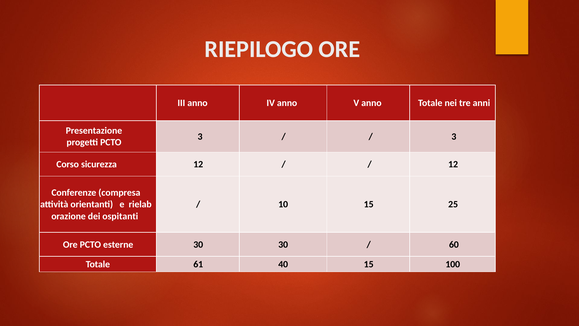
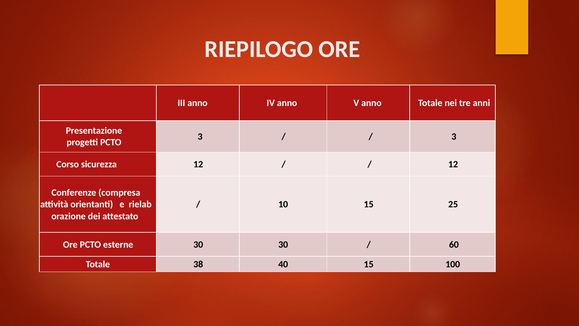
ospitanti: ospitanti -> attestato (120, 216)
61: 61 -> 38 (198, 264)
